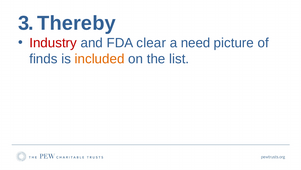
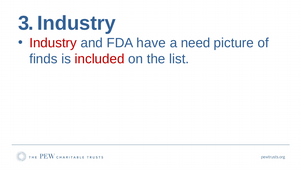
3 Thereby: Thereby -> Industry (77, 23)
clear: clear -> have (151, 43)
included colour: orange -> red (100, 59)
